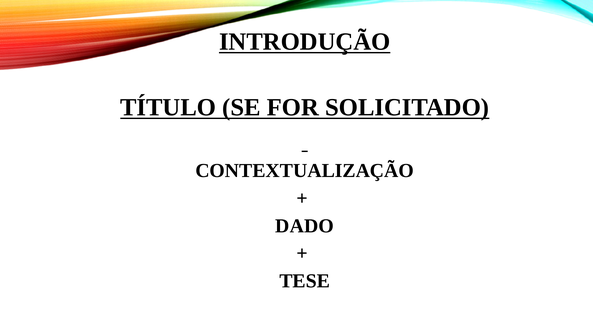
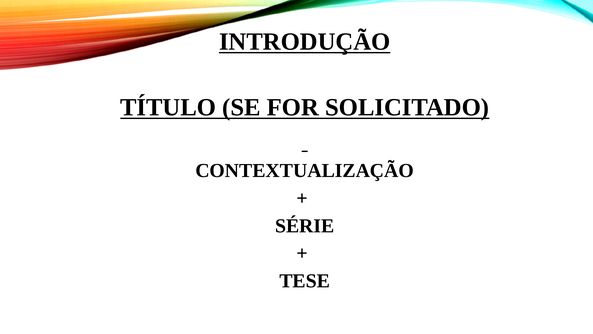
DADO: DADO -> SÉRIE (305, 226)
